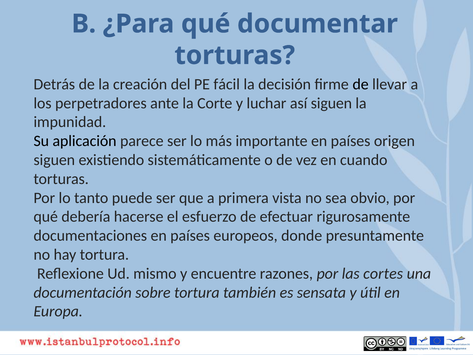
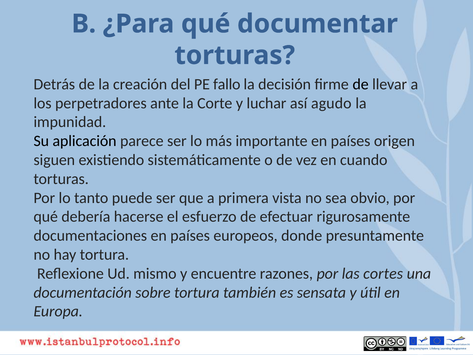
fácil: fácil -> fallo (227, 84)
así siguen: siguen -> agudo (331, 103)
